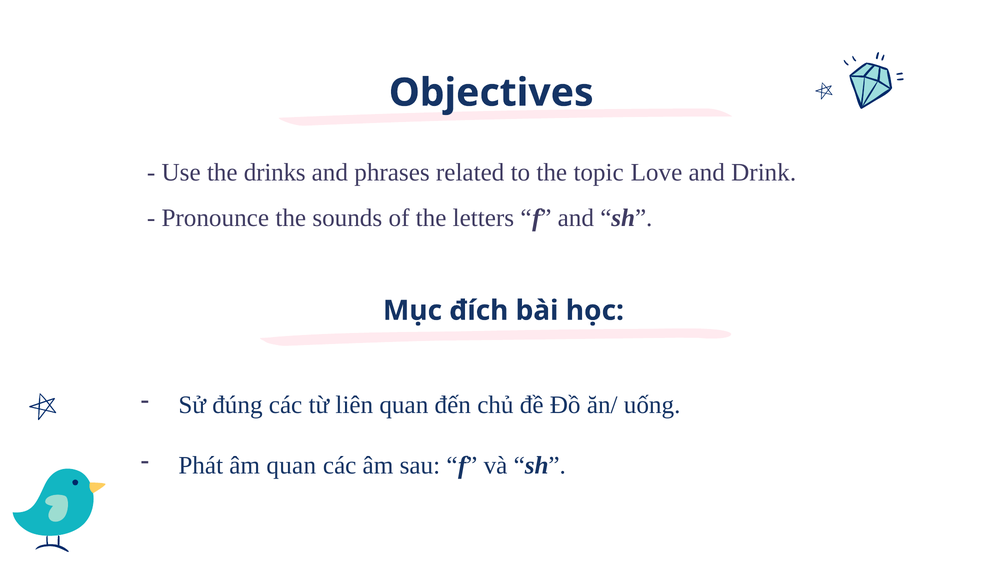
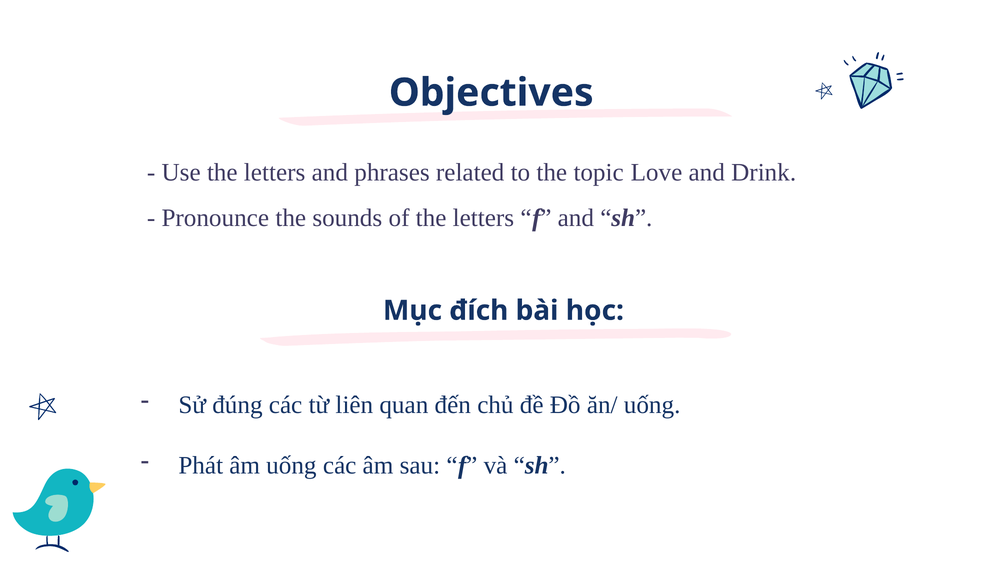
Use the drinks: drinks -> letters (275, 173)
âm quan: quan -> uống (291, 466)
